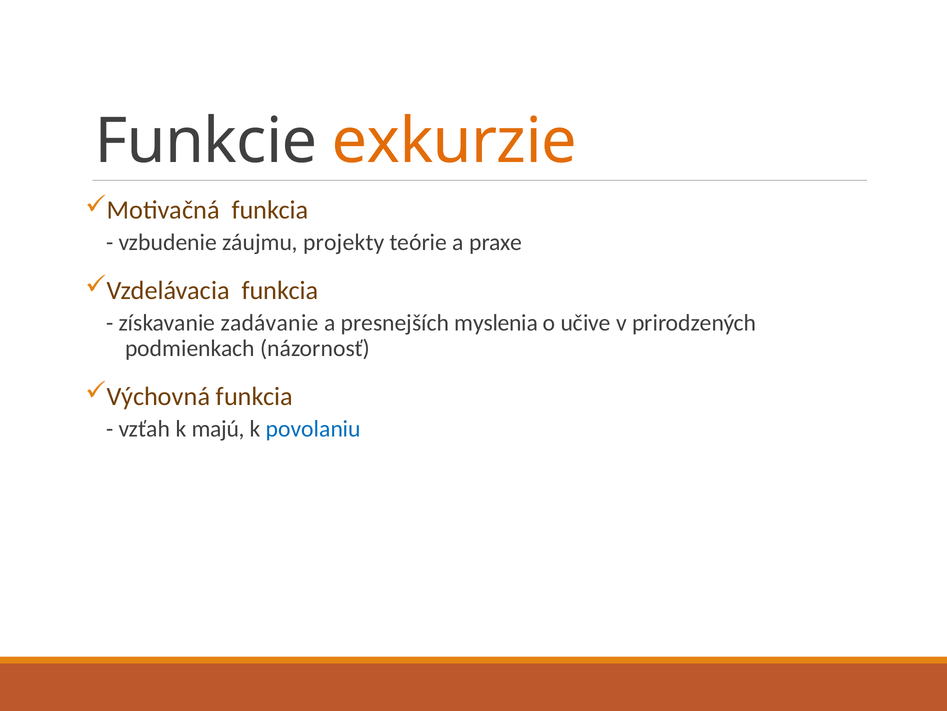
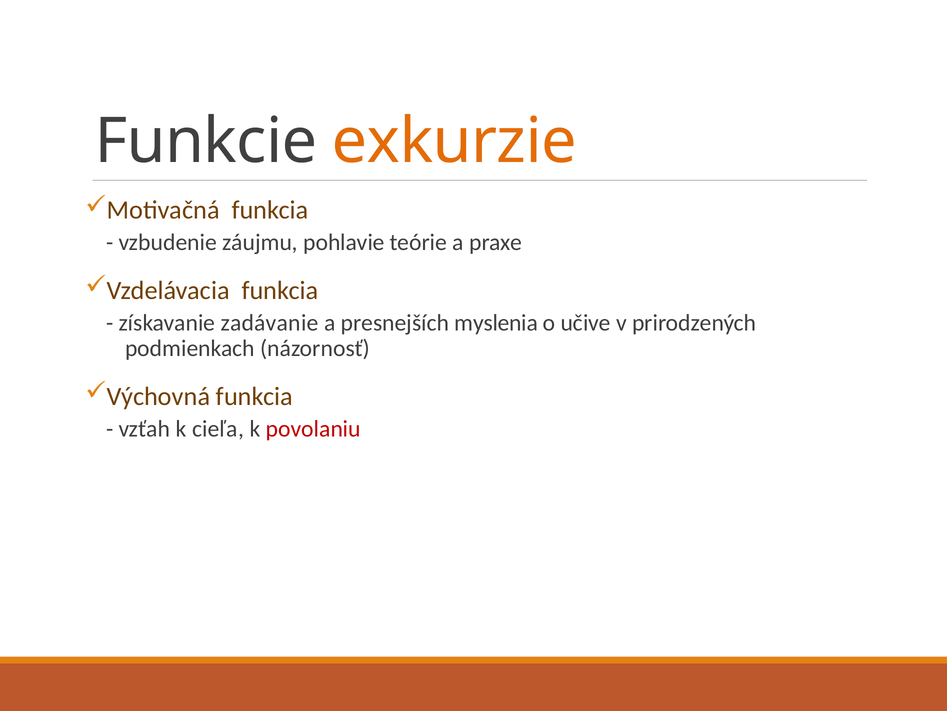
projekty: projekty -> pohlavie (344, 242)
majú: majú -> cieľa (218, 428)
povolaniu colour: blue -> red (313, 428)
